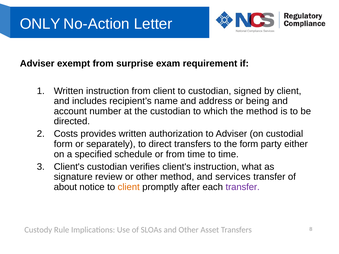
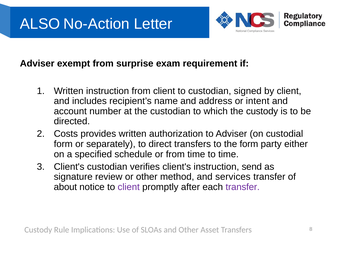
ONLY: ONLY -> ALSO (40, 24)
being: being -> intent (258, 101)
the method: method -> custody (262, 111)
what: what -> send (252, 167)
client colour: orange -> purple (129, 187)
